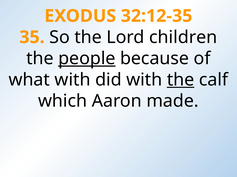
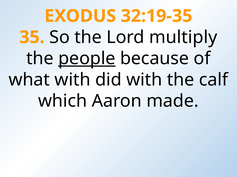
32:12-35: 32:12-35 -> 32:19-35 (157, 16)
children: children -> multiply (183, 37)
the underline: present -> none (181, 80)
